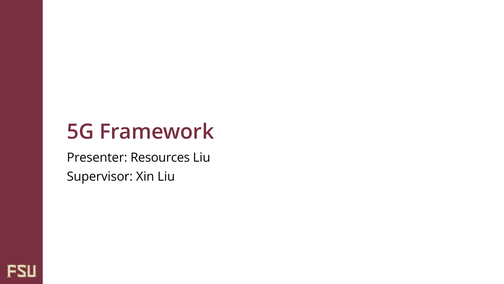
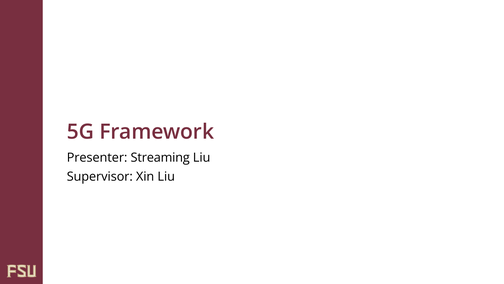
Resources: Resources -> Streaming (160, 158)
